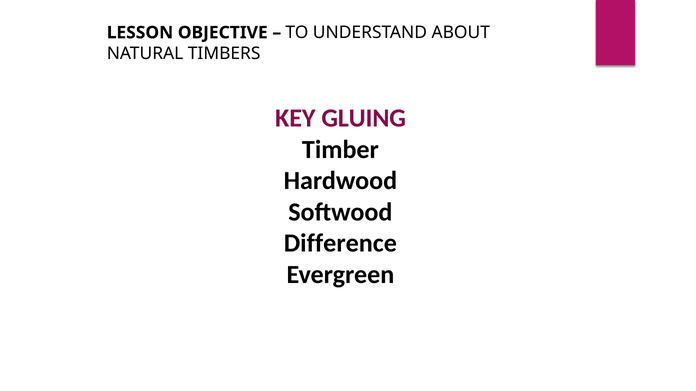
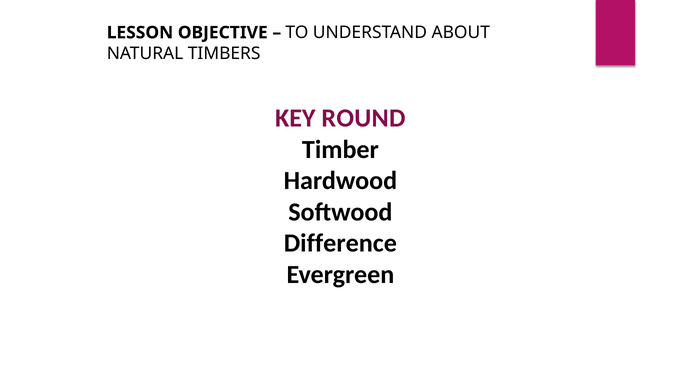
GLUING: GLUING -> ROUND (363, 118)
